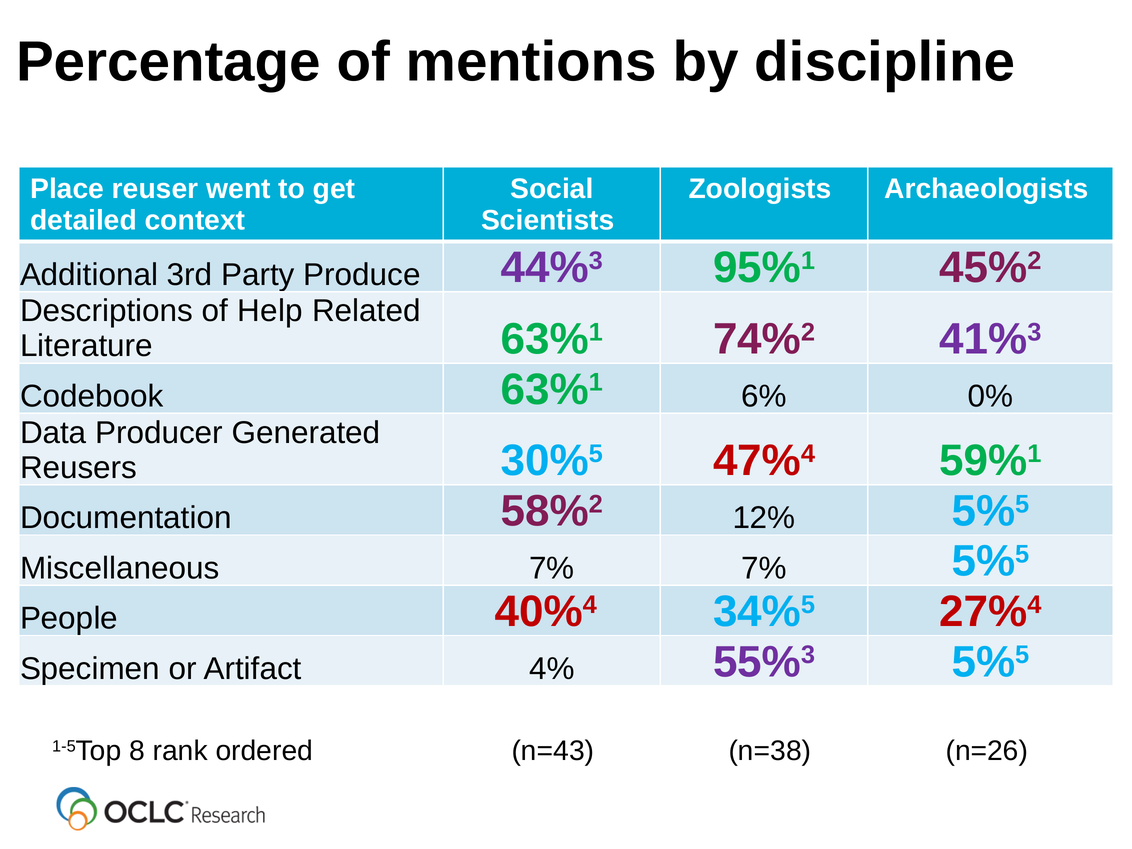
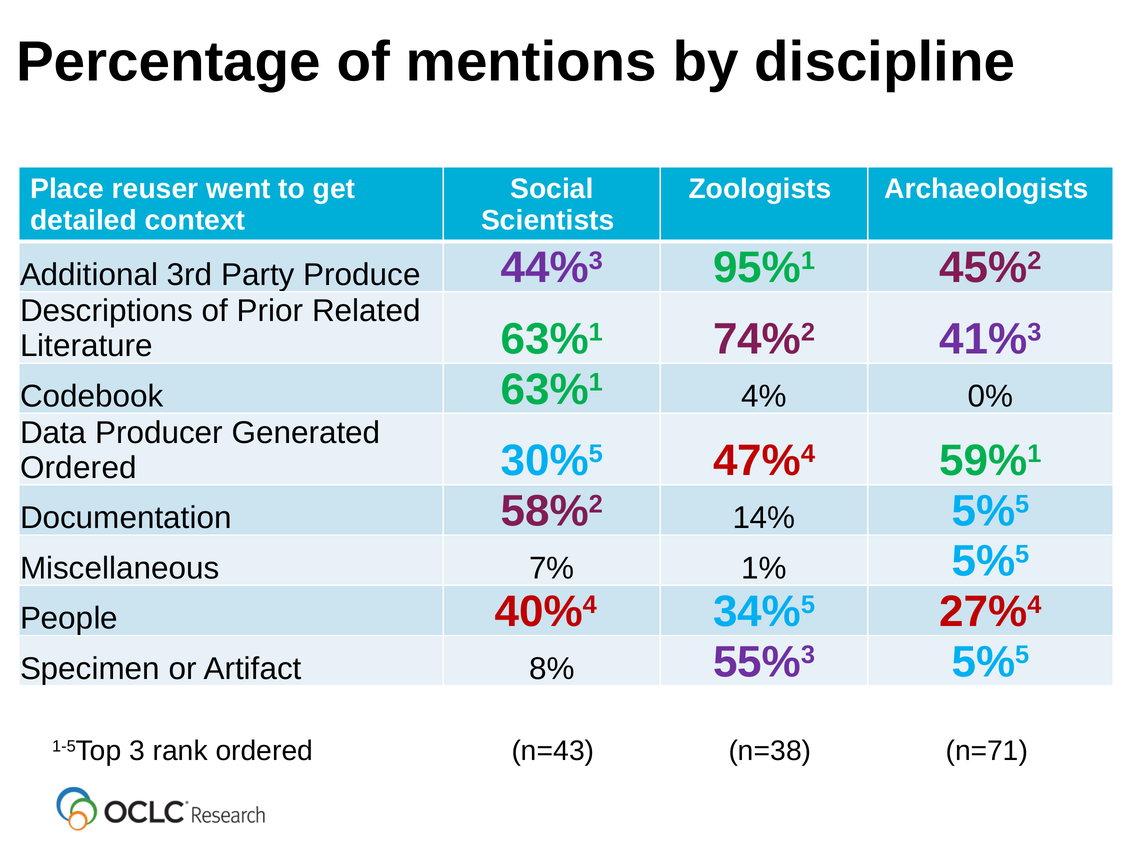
Help: Help -> Prior (270, 311)
6%: 6% -> 4% (764, 396)
Reusers: Reusers -> Ordered (78, 468)
12%: 12% -> 14% (764, 518)
7% 7%: 7% -> 1% (764, 568)
4%: 4% -> 8% (552, 669)
8: 8 -> 3 (137, 751)
n=26: n=26 -> n=71 (987, 751)
